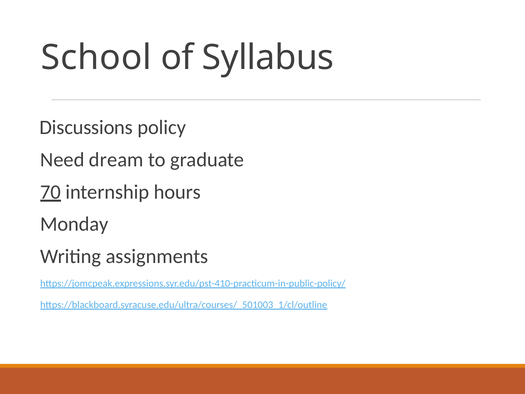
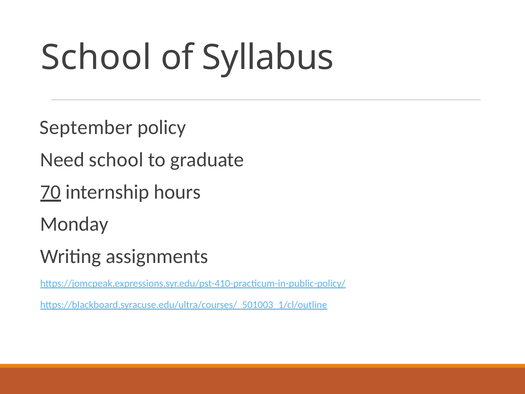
Discussions: Discussions -> September (86, 127)
Need dream: dream -> school (116, 160)
